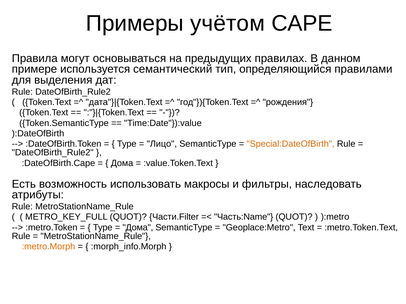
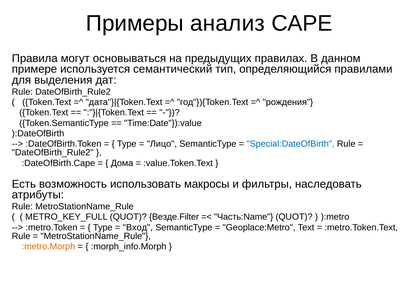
учётом: учётом -> анализ (227, 23)
Special:DateOfBirth colour: orange -> blue (291, 144)
Части.Filter: Части.Filter -> Везде.Filter (174, 217)
Дома: Дома -> Вход (138, 228)
